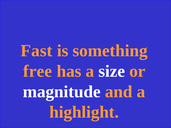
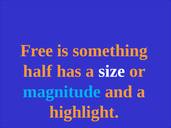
Fast: Fast -> Free (37, 51)
free: free -> half (38, 71)
magnitude colour: white -> light blue (62, 92)
